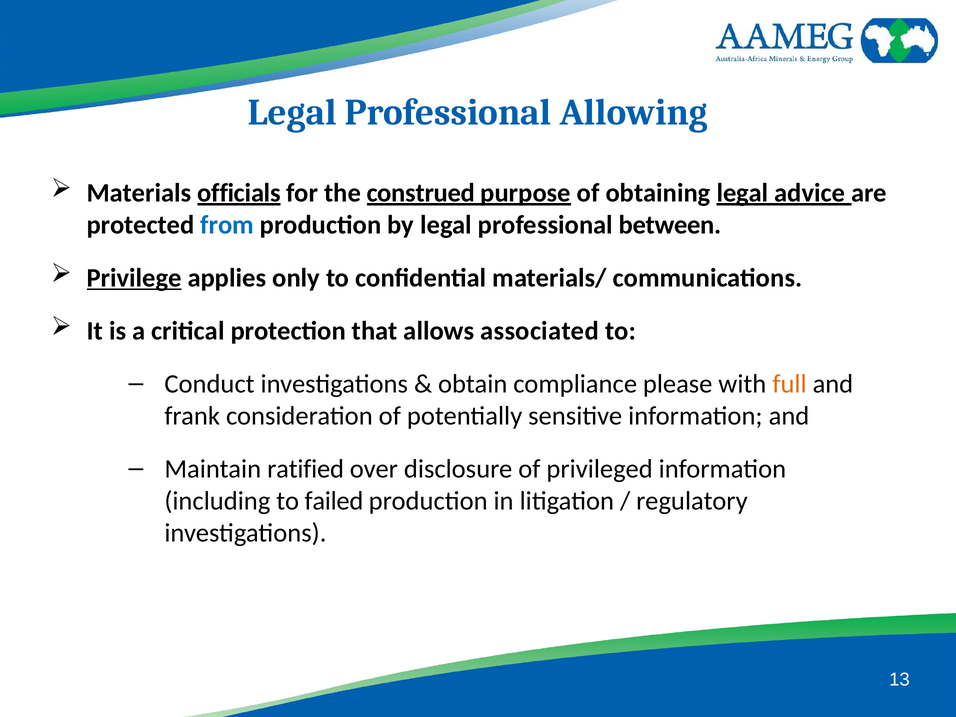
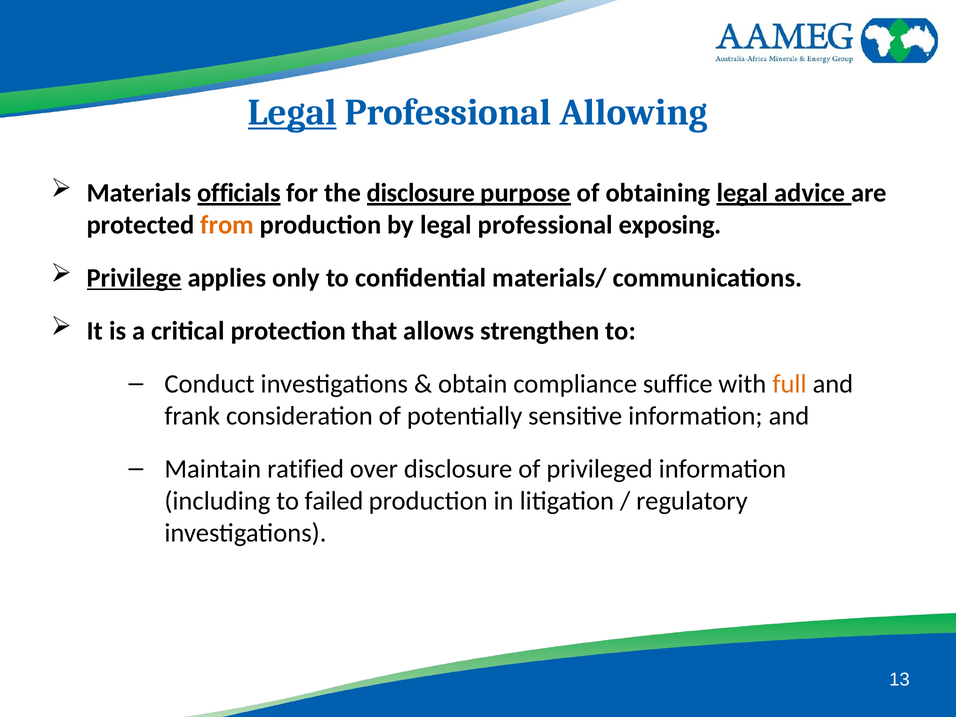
Legal underline: none -> present (292, 113)
the construed: construed -> disclosure (421, 193)
from colour: blue -> orange (227, 225)
between: between -> exposing (670, 225)
associated: associated -> strengthen (540, 331)
please: please -> suffice (678, 384)
